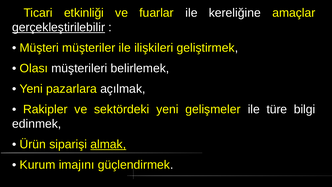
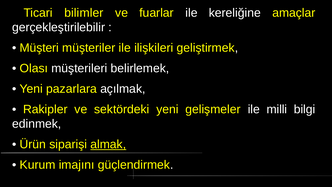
etkinliği: etkinliği -> bilimler (84, 13)
gerçekleştirilebilir underline: present -> none (59, 27)
türe: türe -> milli (277, 109)
